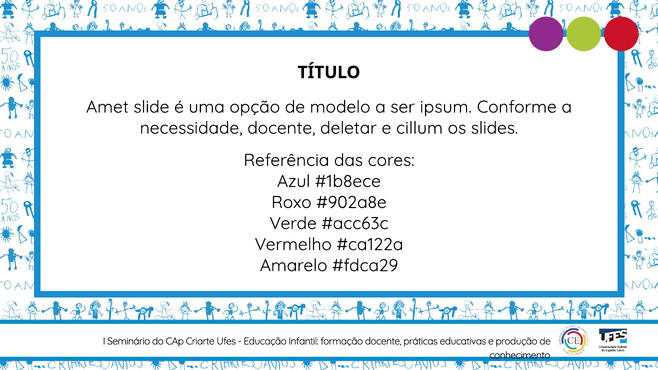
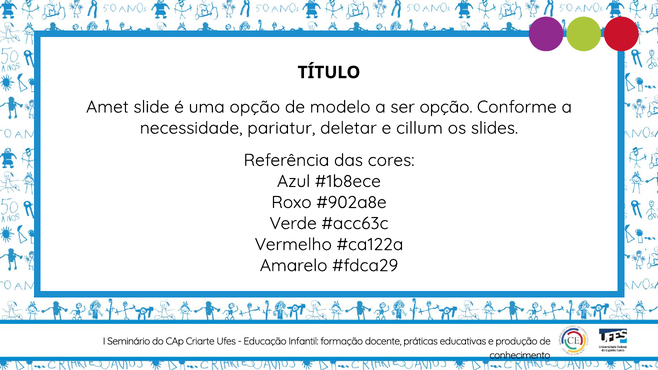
ser ipsum: ipsum -> opção (446, 107)
necessidade docente: docente -> pariatur (281, 128)
